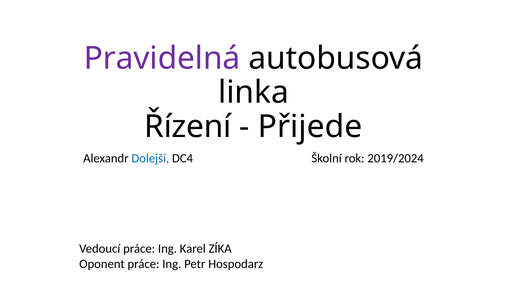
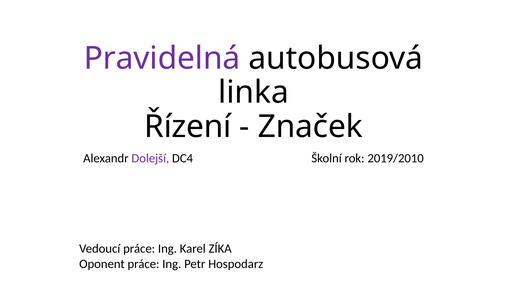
Přijede: Přijede -> Značek (310, 127)
Dolejší colour: blue -> purple (150, 158)
2019/2024: 2019/2024 -> 2019/2010 (396, 158)
